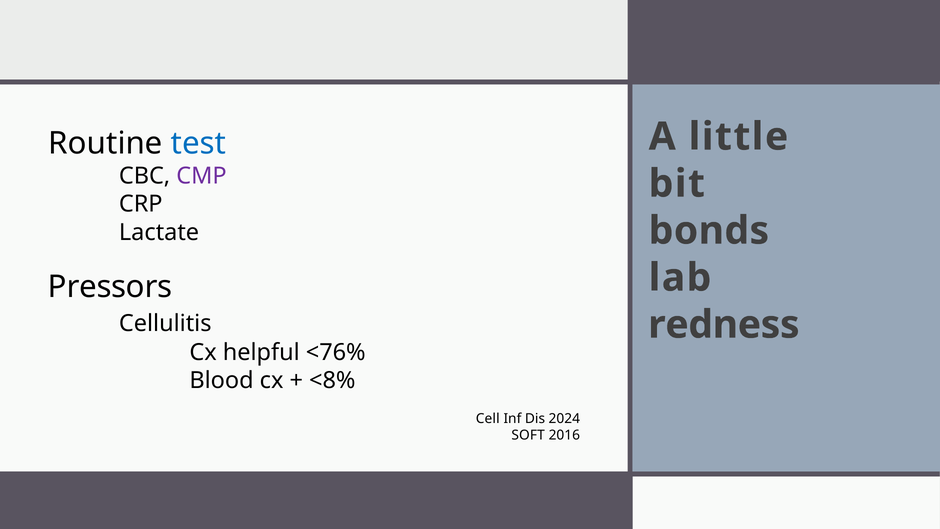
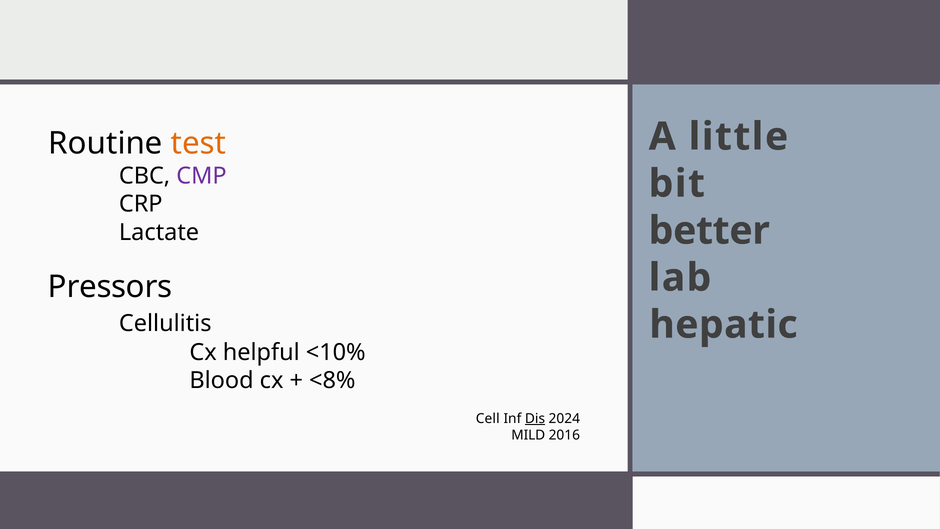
test colour: blue -> orange (198, 143)
bonds: bonds -> better (709, 231)
redness: redness -> hepatic (724, 325)
<76%: <76% -> <10% (336, 352)
Dis underline: none -> present (535, 418)
SOFT: SOFT -> MILD (528, 435)
